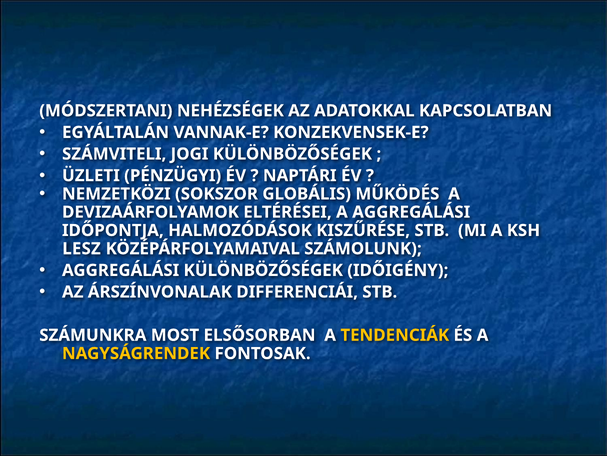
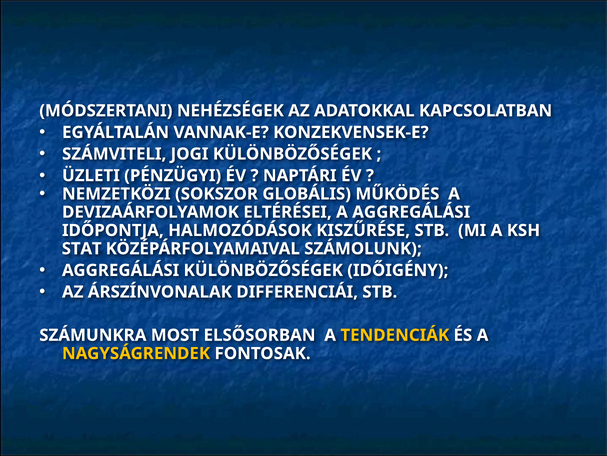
LESZ: LESZ -> STAT (82, 248)
